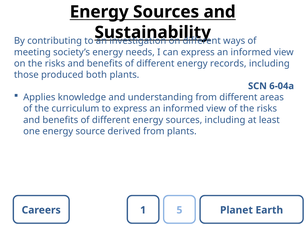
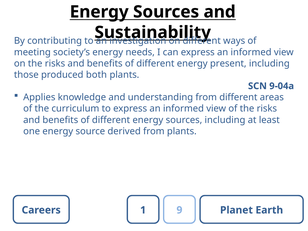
records: records -> present (228, 63)
6-04a: 6-04a -> 9-04a (282, 86)
5: 5 -> 9 (179, 210)
